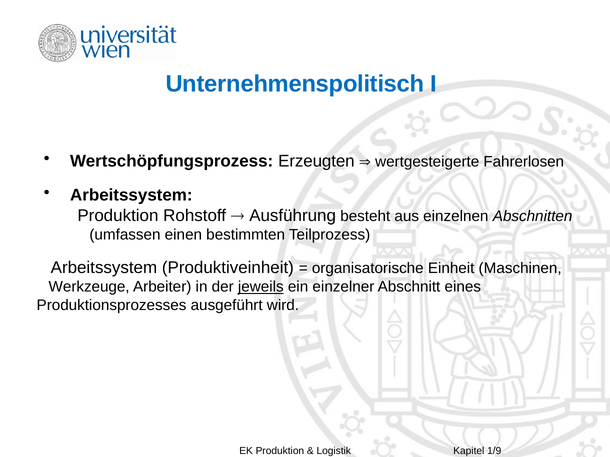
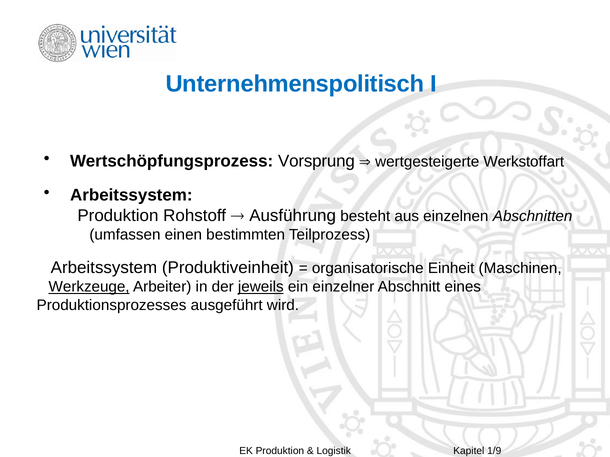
Erzeugten: Erzeugten -> Vorsprung (316, 162)
Fahrerlosen: Fahrerlosen -> Werkstoffart (524, 162)
Werkzeuge underline: none -> present (89, 287)
